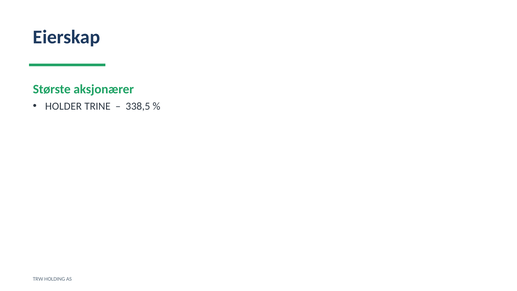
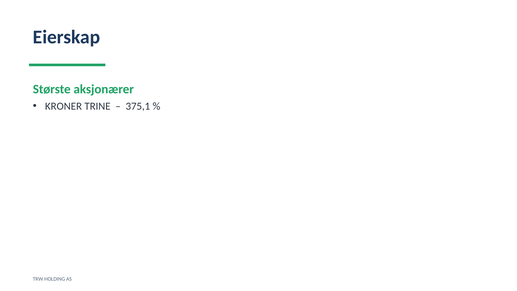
HOLDER: HOLDER -> KRONER (63, 106)
338,5: 338,5 -> 375,1 (138, 106)
